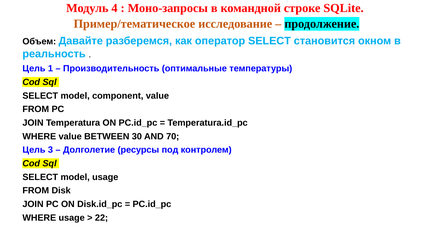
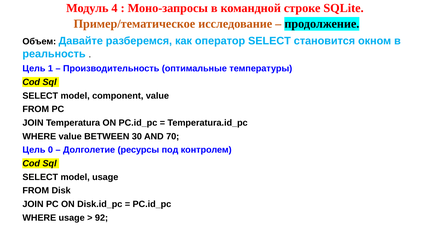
3: 3 -> 0 (51, 150)
22: 22 -> 92 (102, 217)
